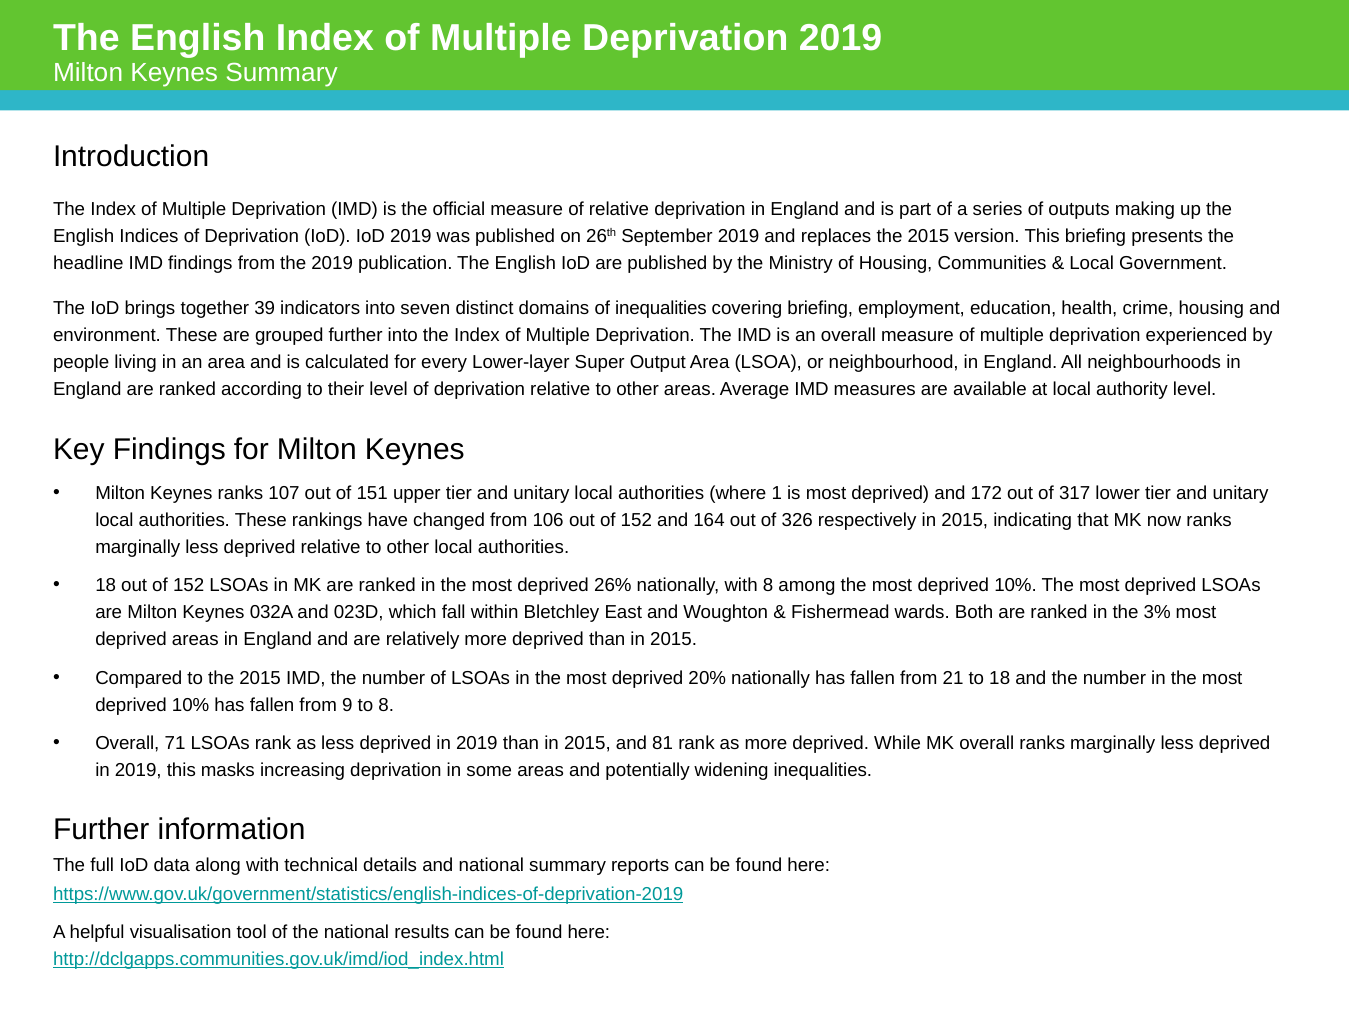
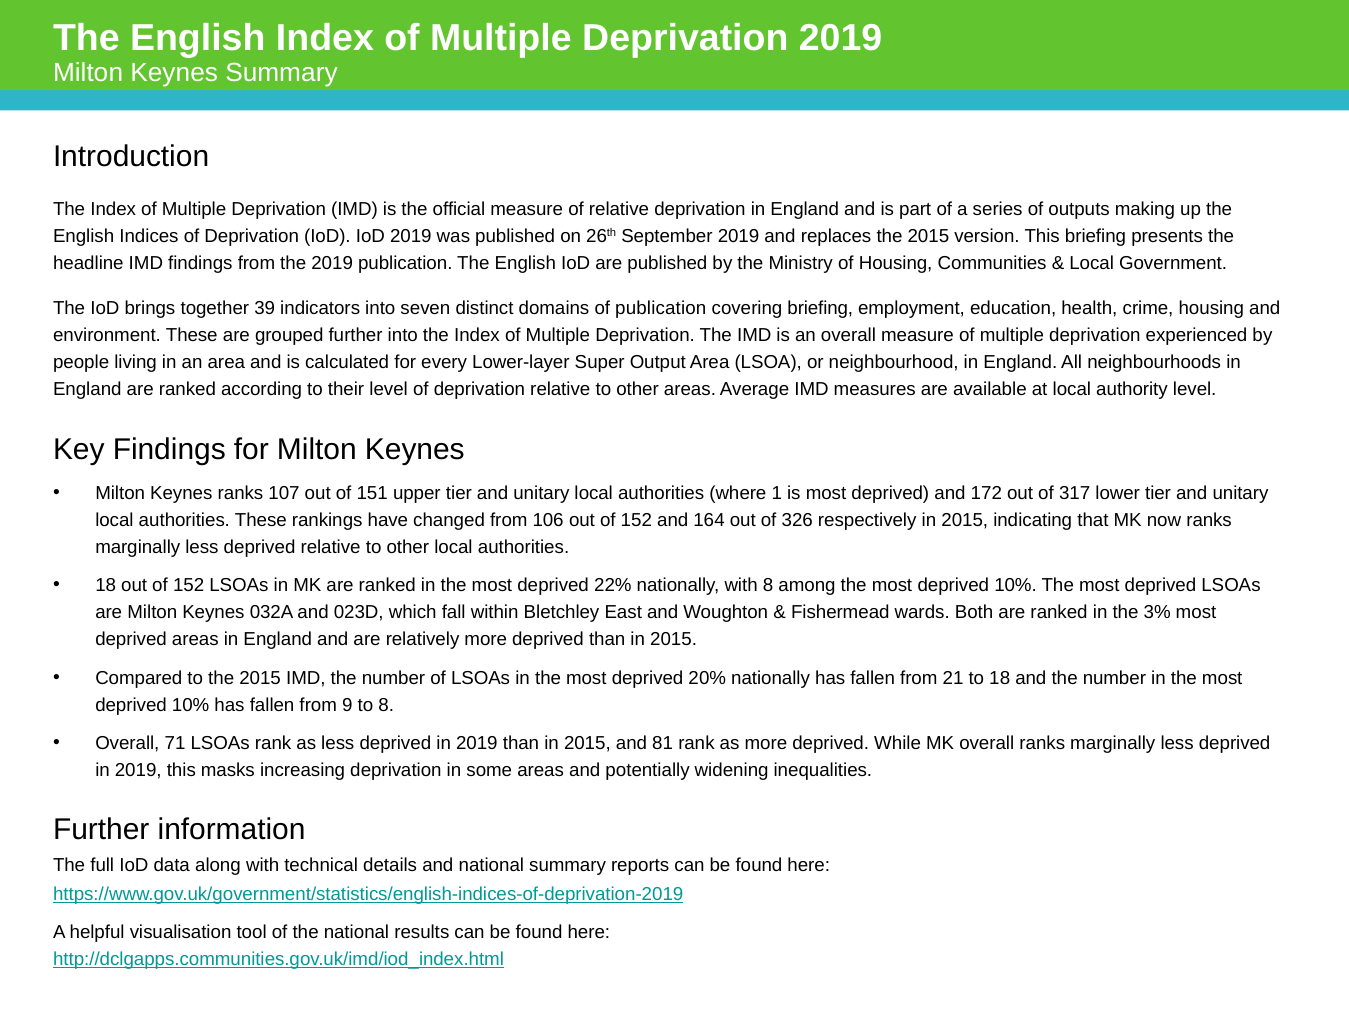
of inequalities: inequalities -> publication (661, 309)
26%: 26% -> 22% (613, 586)
